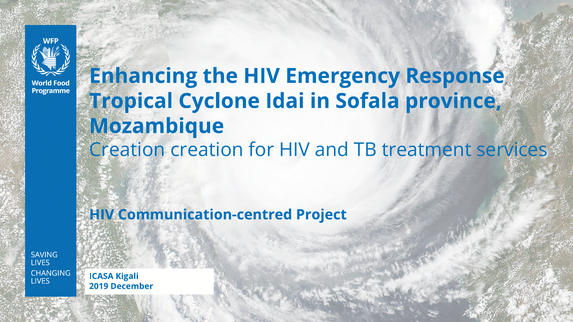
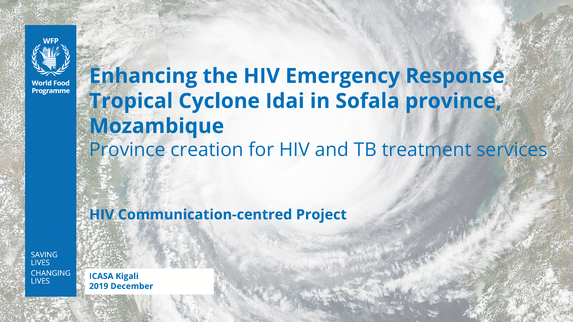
Creation: Creation -> Province (127, 150)
